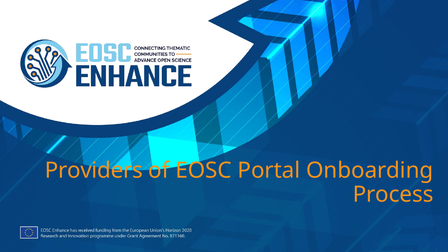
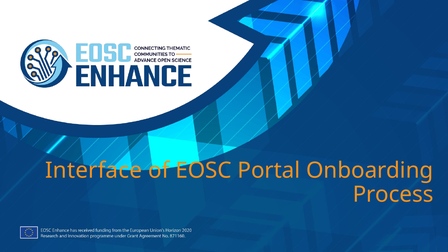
Providers: Providers -> Interface (94, 170)
